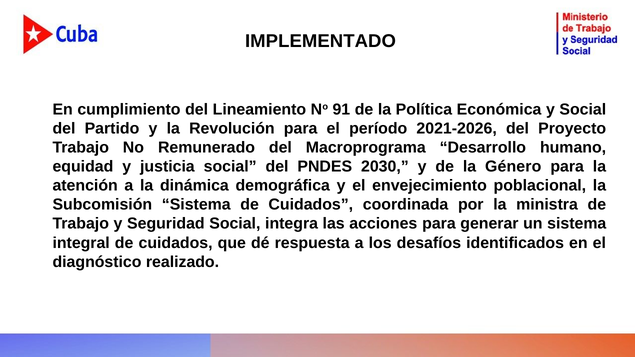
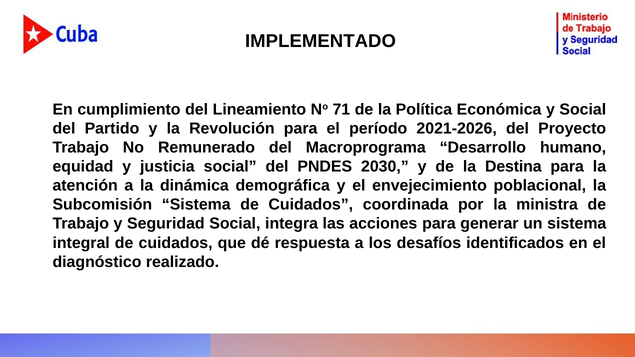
91: 91 -> 71 (341, 110)
Género: Género -> Destina (513, 167)
